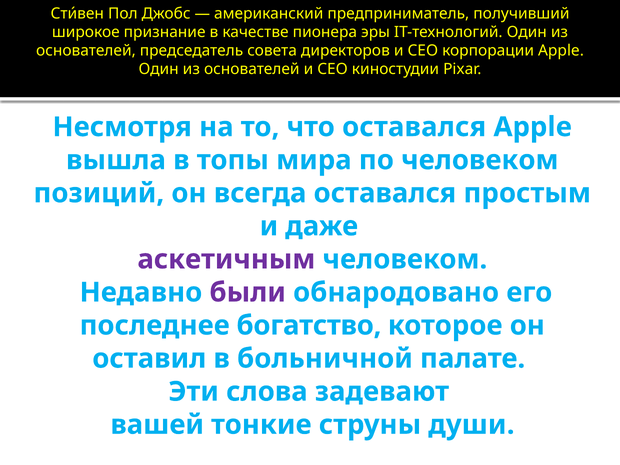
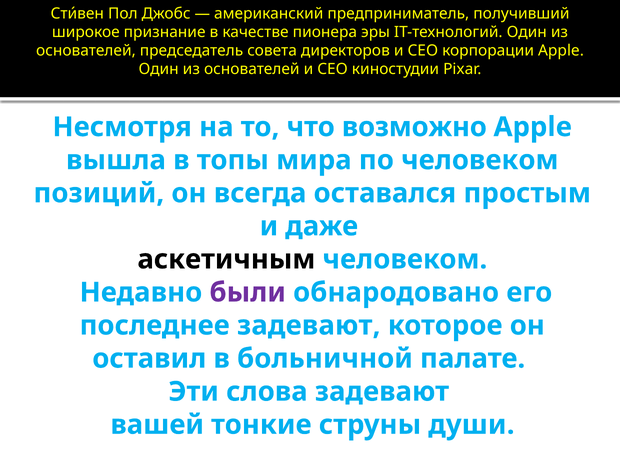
что оставался: оставался -> возможно (414, 127)
аскетичным colour: purple -> black (226, 259)
последнее богатство: богатство -> задевают (309, 325)
